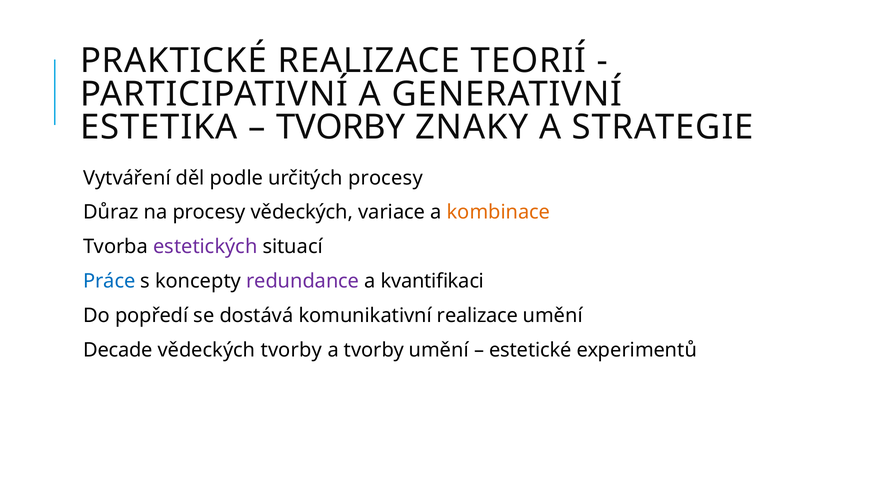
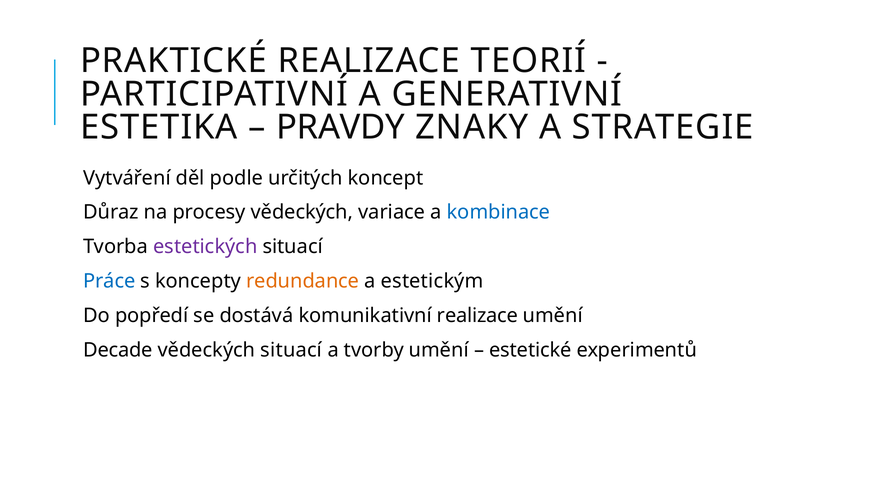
TVORBY: TVORBY -> PRAVDY (341, 128)
určitých procesy: procesy -> koncept (385, 178)
kombinace colour: orange -> blue (499, 212)
redundance colour: purple -> orange (303, 281)
kvantifikaci: kvantifikaci -> estetickým (432, 281)
vědeckých tvorby: tvorby -> situací (291, 350)
